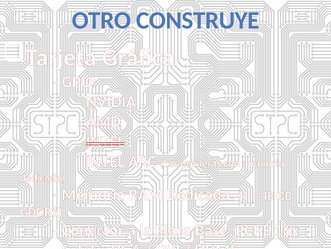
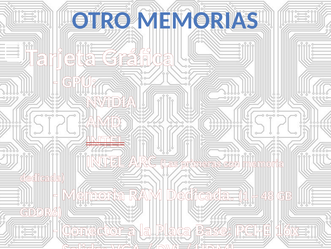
CONSTRUYE: CONSTRUYE -> MEMORIAS (198, 20)
